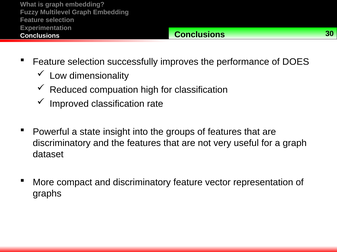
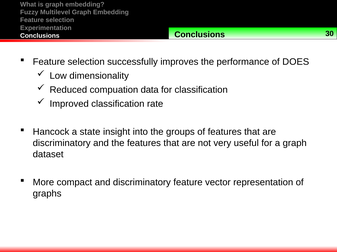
high: high -> data (150, 90)
Powerful: Powerful -> Hancock (51, 132)
